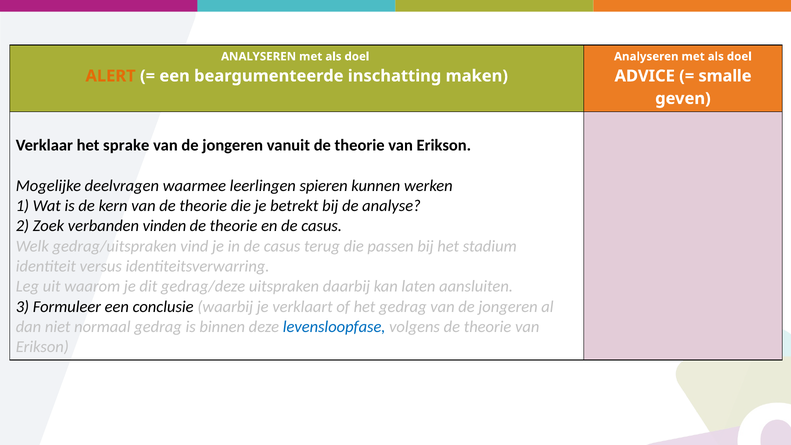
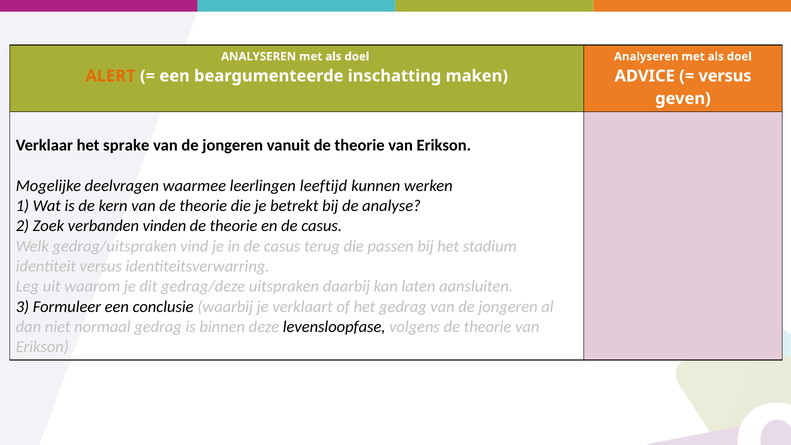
smalle: smalle -> versus (725, 76)
spieren: spieren -> leeftijd (324, 186)
levensloopfase colour: blue -> black (334, 327)
